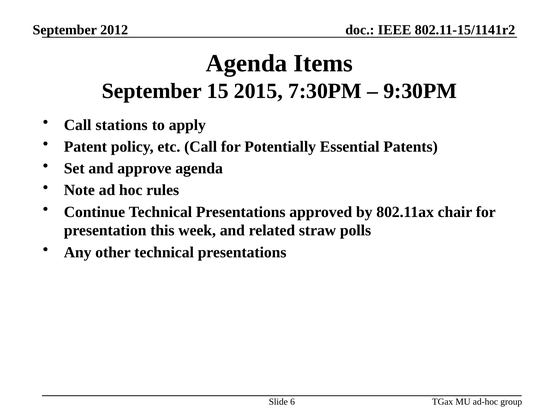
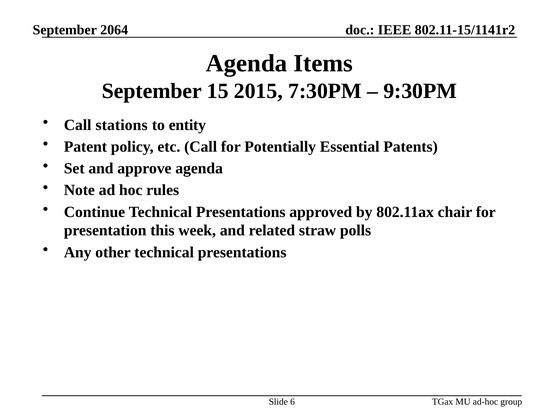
2012: 2012 -> 2064 (114, 30)
apply: apply -> entity (187, 125)
